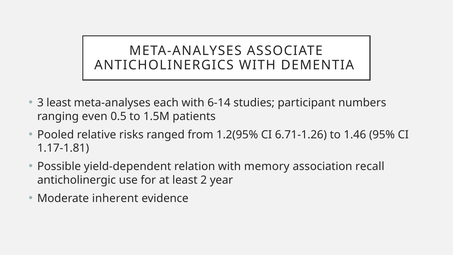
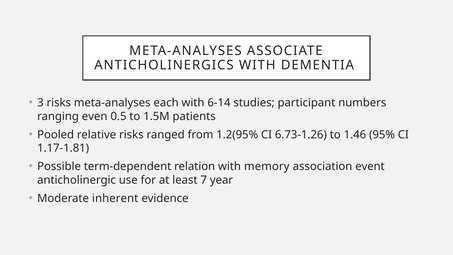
3 least: least -> risks (59, 103)
6.71-1.26: 6.71-1.26 -> 6.73-1.26 (301, 135)
yield-dependent: yield-dependent -> term-dependent (128, 166)
recall: recall -> event (370, 166)
2: 2 -> 7 (204, 180)
